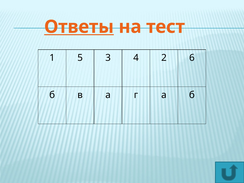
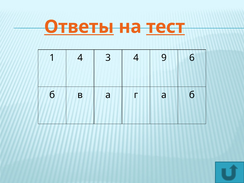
тест underline: none -> present (166, 27)
1 5: 5 -> 4 (80, 58)
2: 2 -> 9 (164, 58)
